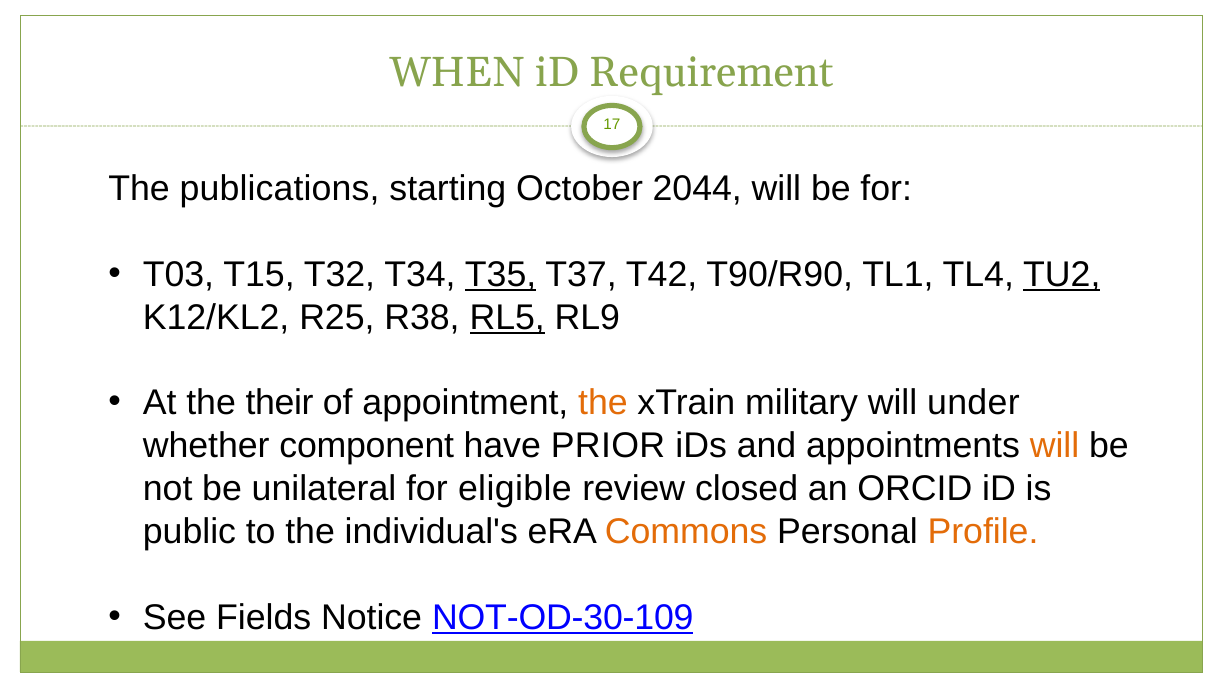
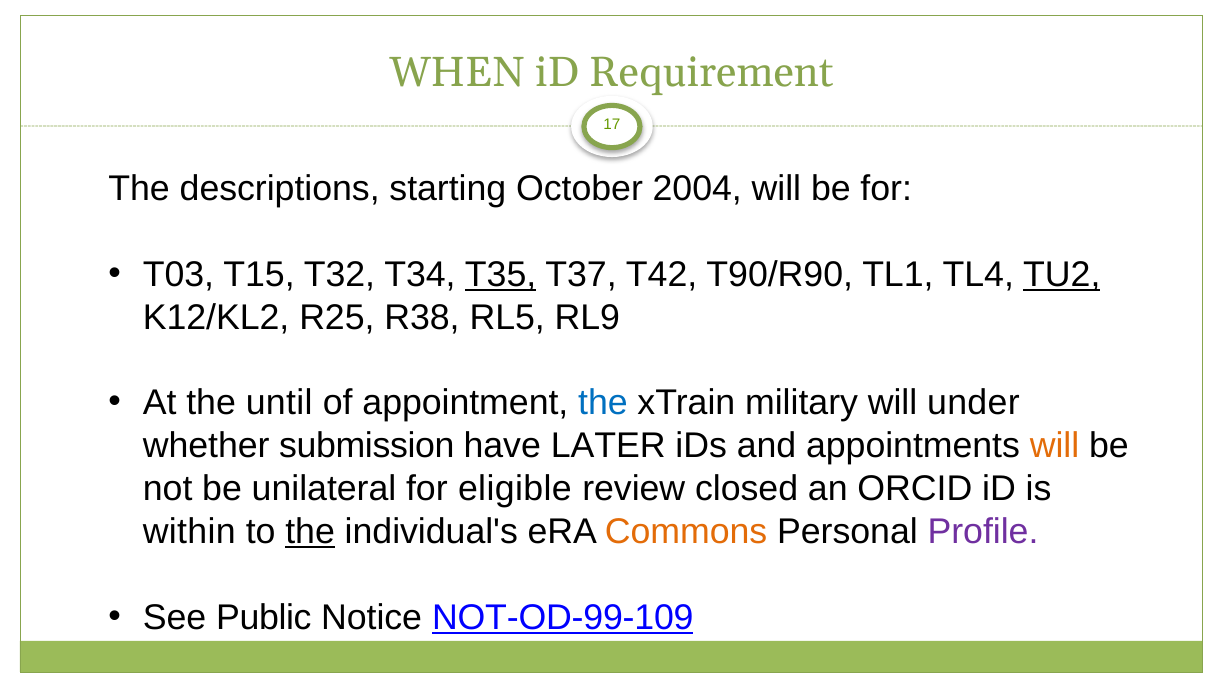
publications: publications -> descriptions (280, 189)
2044: 2044 -> 2004 (697, 189)
RL5 underline: present -> none (507, 318)
their: their -> until (279, 403)
the colour: orange -> blue (603, 403)
component: component -> submission (367, 446)
PRIOR: PRIOR -> LATER (608, 446)
public: public -> within (189, 532)
the underline: none -> present (310, 532)
Profile colour: orange -> purple (983, 532)
Fields: Fields -> Public (264, 618)
NOT-OD-30-109: NOT-OD-30-109 -> NOT-OD-99-109 (563, 618)
